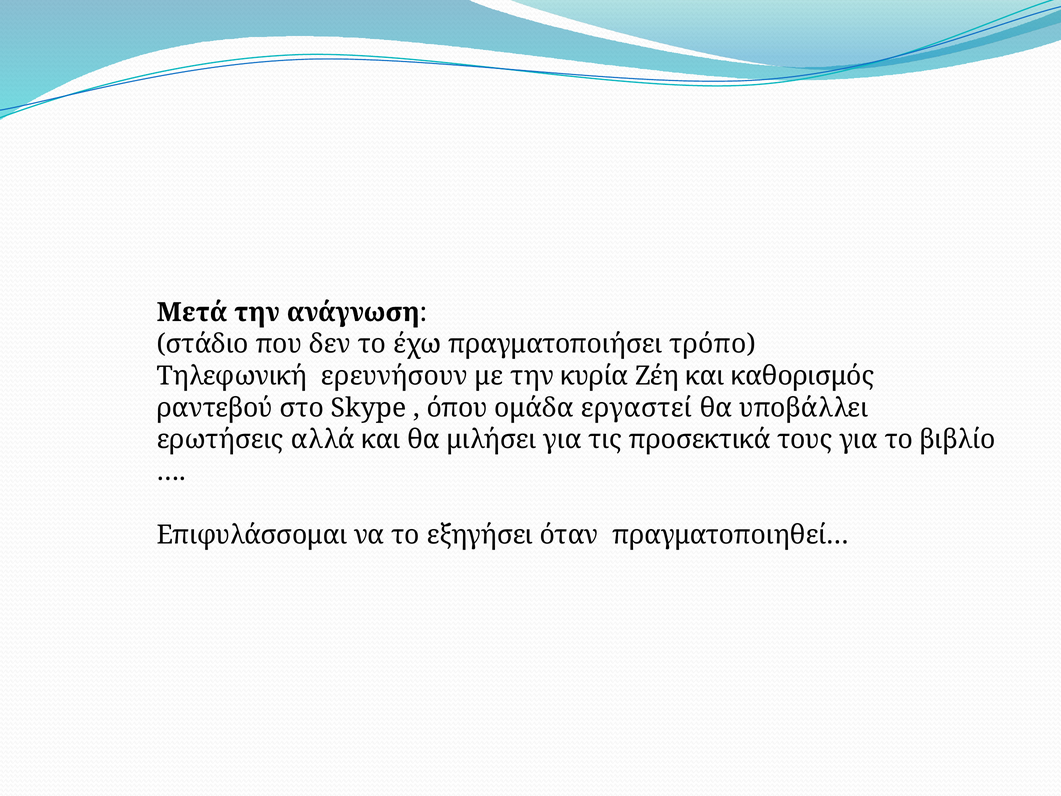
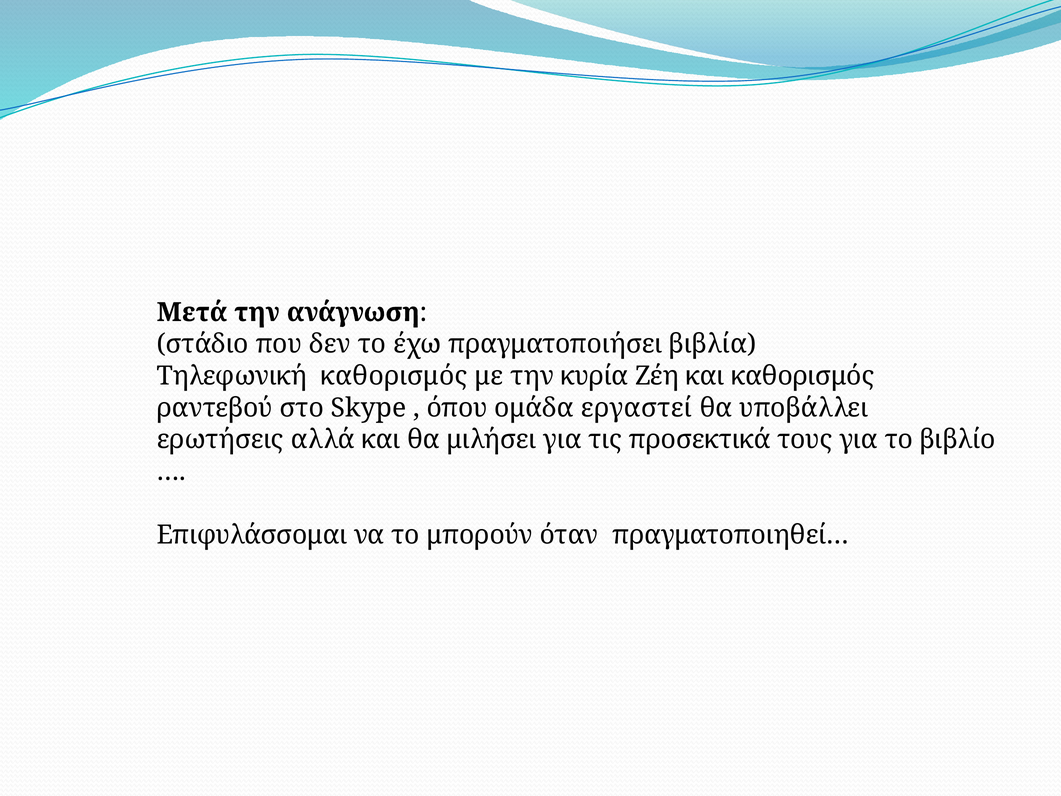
τρόπο: τρόπο -> βιβλία (713, 344)
Τηλεφωνική ερευνήσουν: ερευνήσουν -> καθορισμός (394, 376)
εξηγήσει: εξηγήσει -> μπορούν (480, 535)
